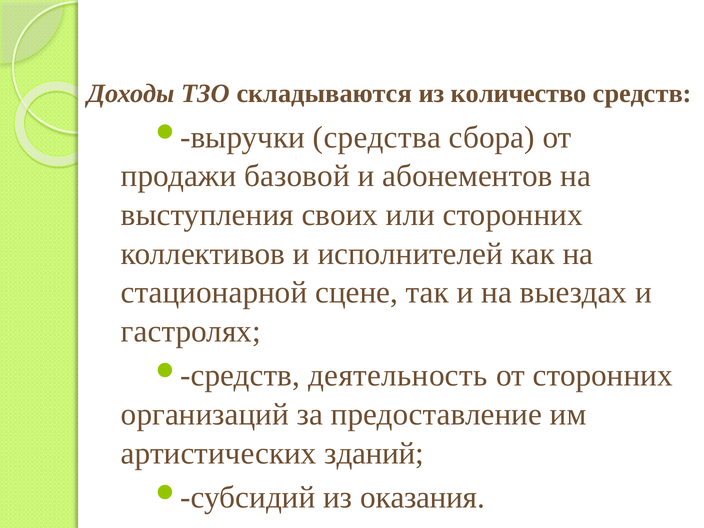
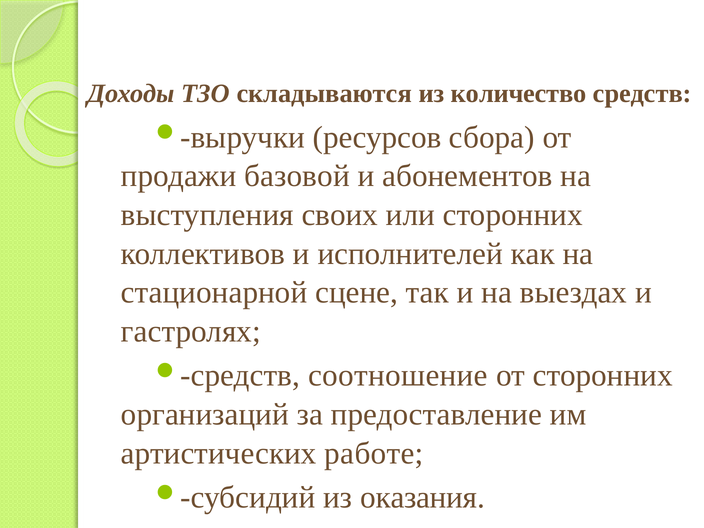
средства: средства -> ресурсов (377, 137)
деятельность: деятельность -> соотношение (398, 376)
зданий: зданий -> работе (374, 453)
